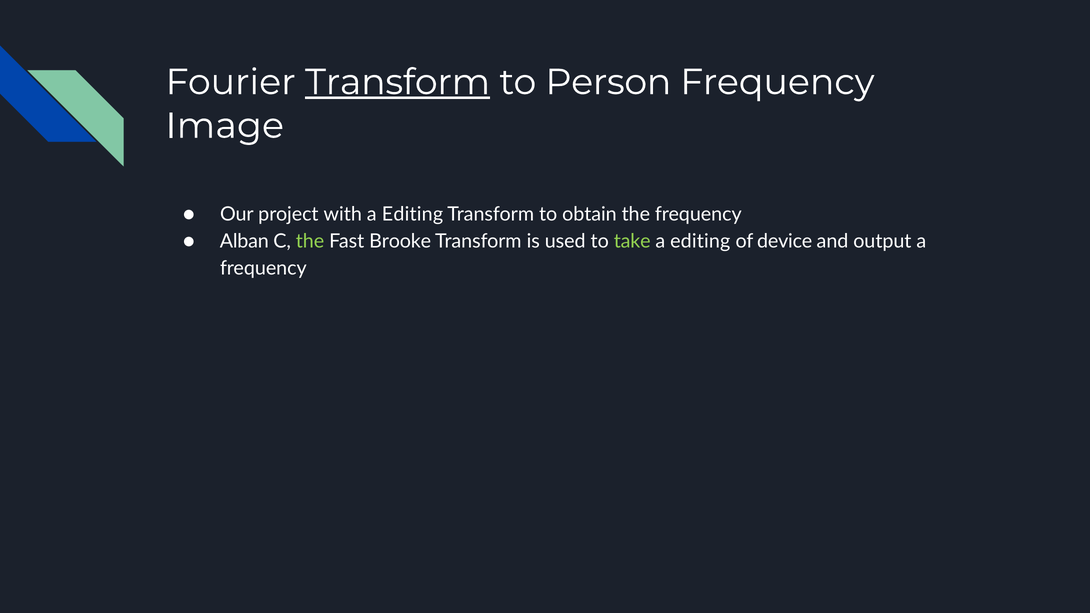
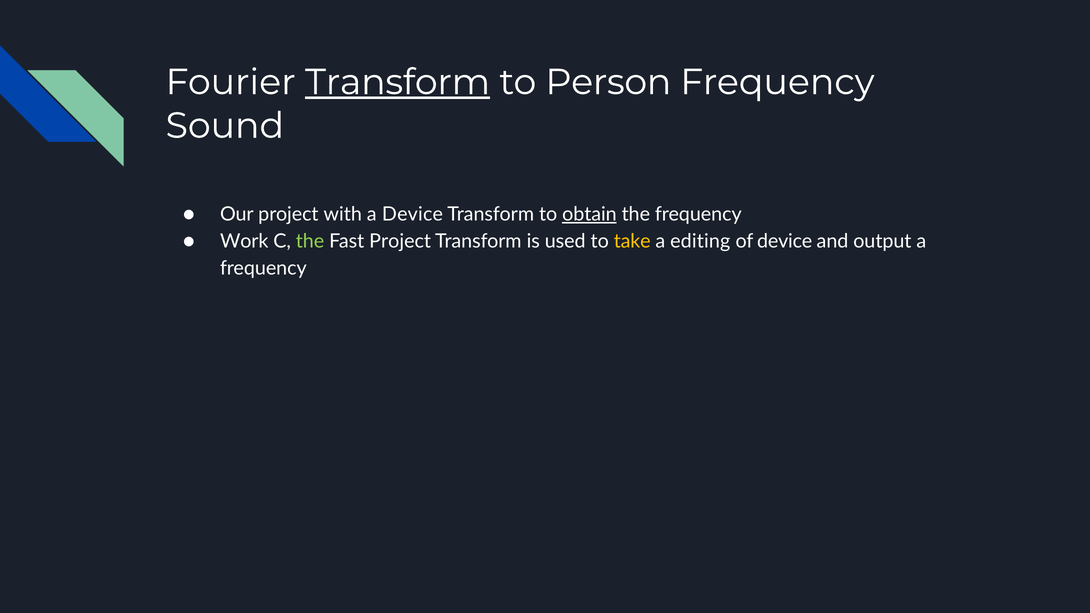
Image: Image -> Sound (225, 126)
Editing: Editing -> Device (413, 214)
obtain underline: none -> present (589, 214)
Alban: Alban -> Work (244, 241)
Fast Brooke: Brooke -> Project (400, 241)
take colour: light green -> yellow (632, 241)
